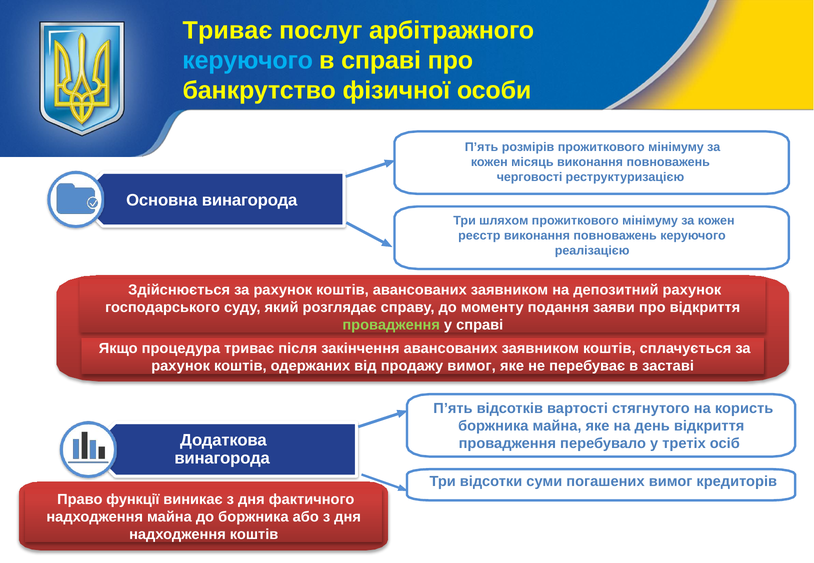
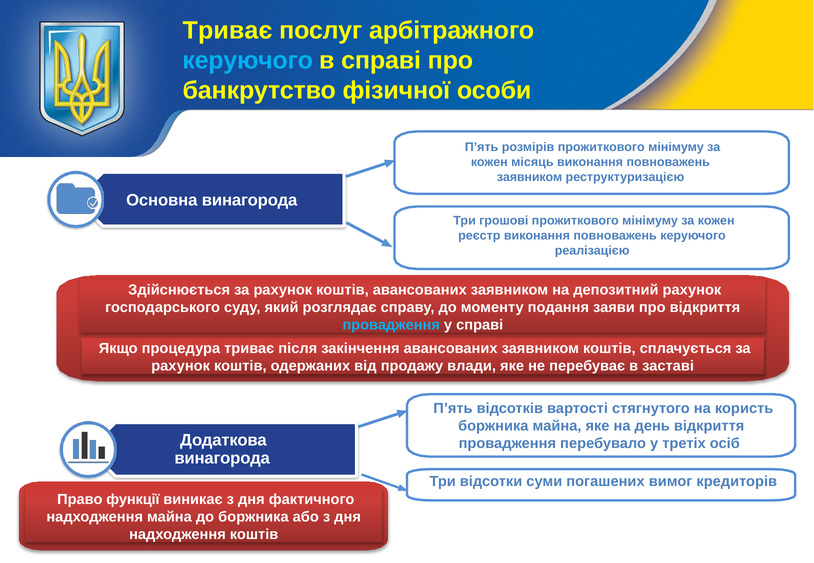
черговості: черговості -> заявником (530, 177)
шляхом: шляхом -> грошові (504, 221)
провадження colour: light green -> light blue (391, 325)
продажу вимог: вимог -> влади (472, 366)
